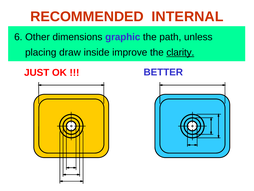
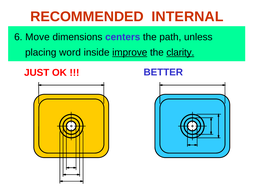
Other: Other -> Move (37, 37)
graphic: graphic -> centers (123, 37)
draw: draw -> word (70, 52)
improve underline: none -> present (130, 52)
